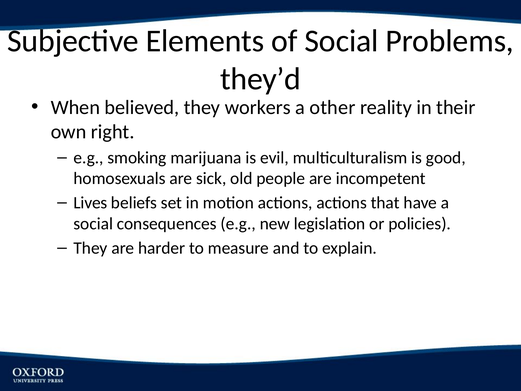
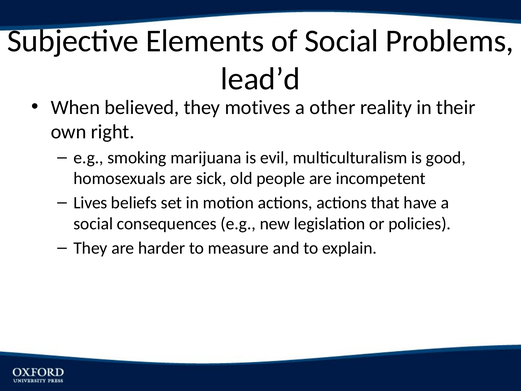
they’d: they’d -> lead’d (260, 79)
workers: workers -> motives (258, 107)
